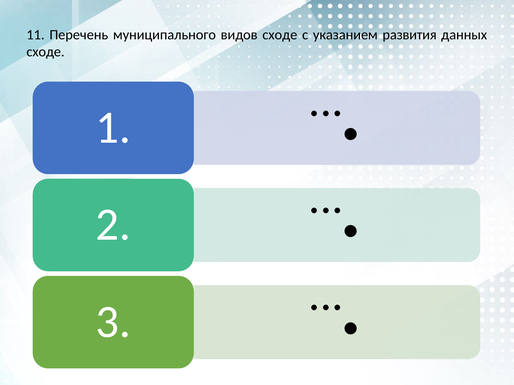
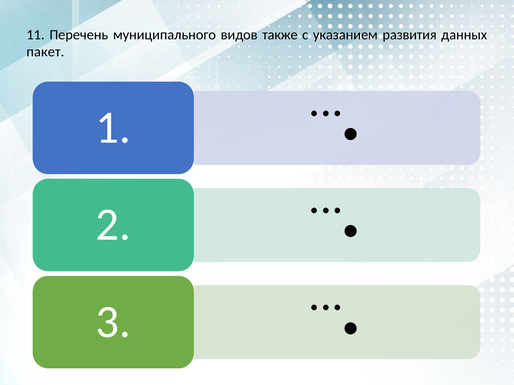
видов сходе: сходе -> также (280, 35)
сходе: сходе -> пакет (45, 52)
